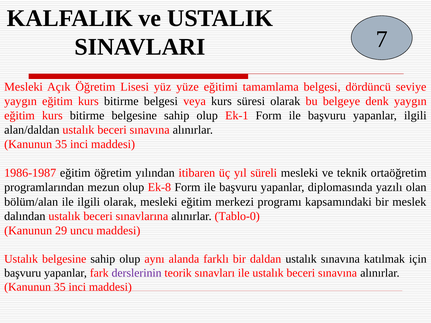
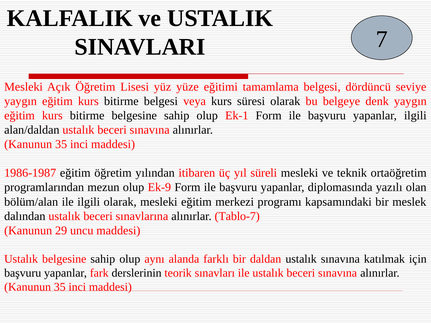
Ek-8: Ek-8 -> Ek-9 (159, 188)
Tablo-0: Tablo-0 -> Tablo-7 (237, 216)
derslerinin colour: purple -> black (137, 273)
